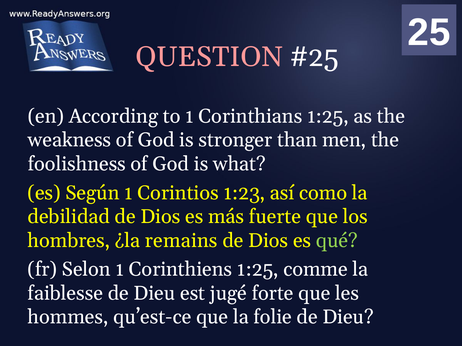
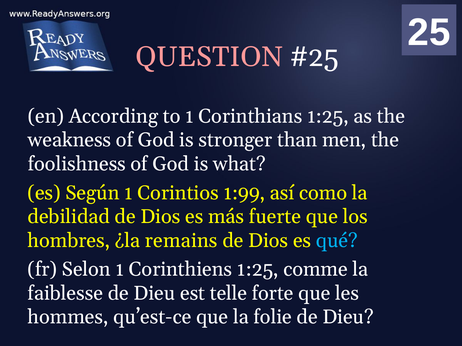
1:23: 1:23 -> 1:99 (244, 193)
qué colour: light green -> light blue (337, 241)
jugé: jugé -> telle (228, 294)
